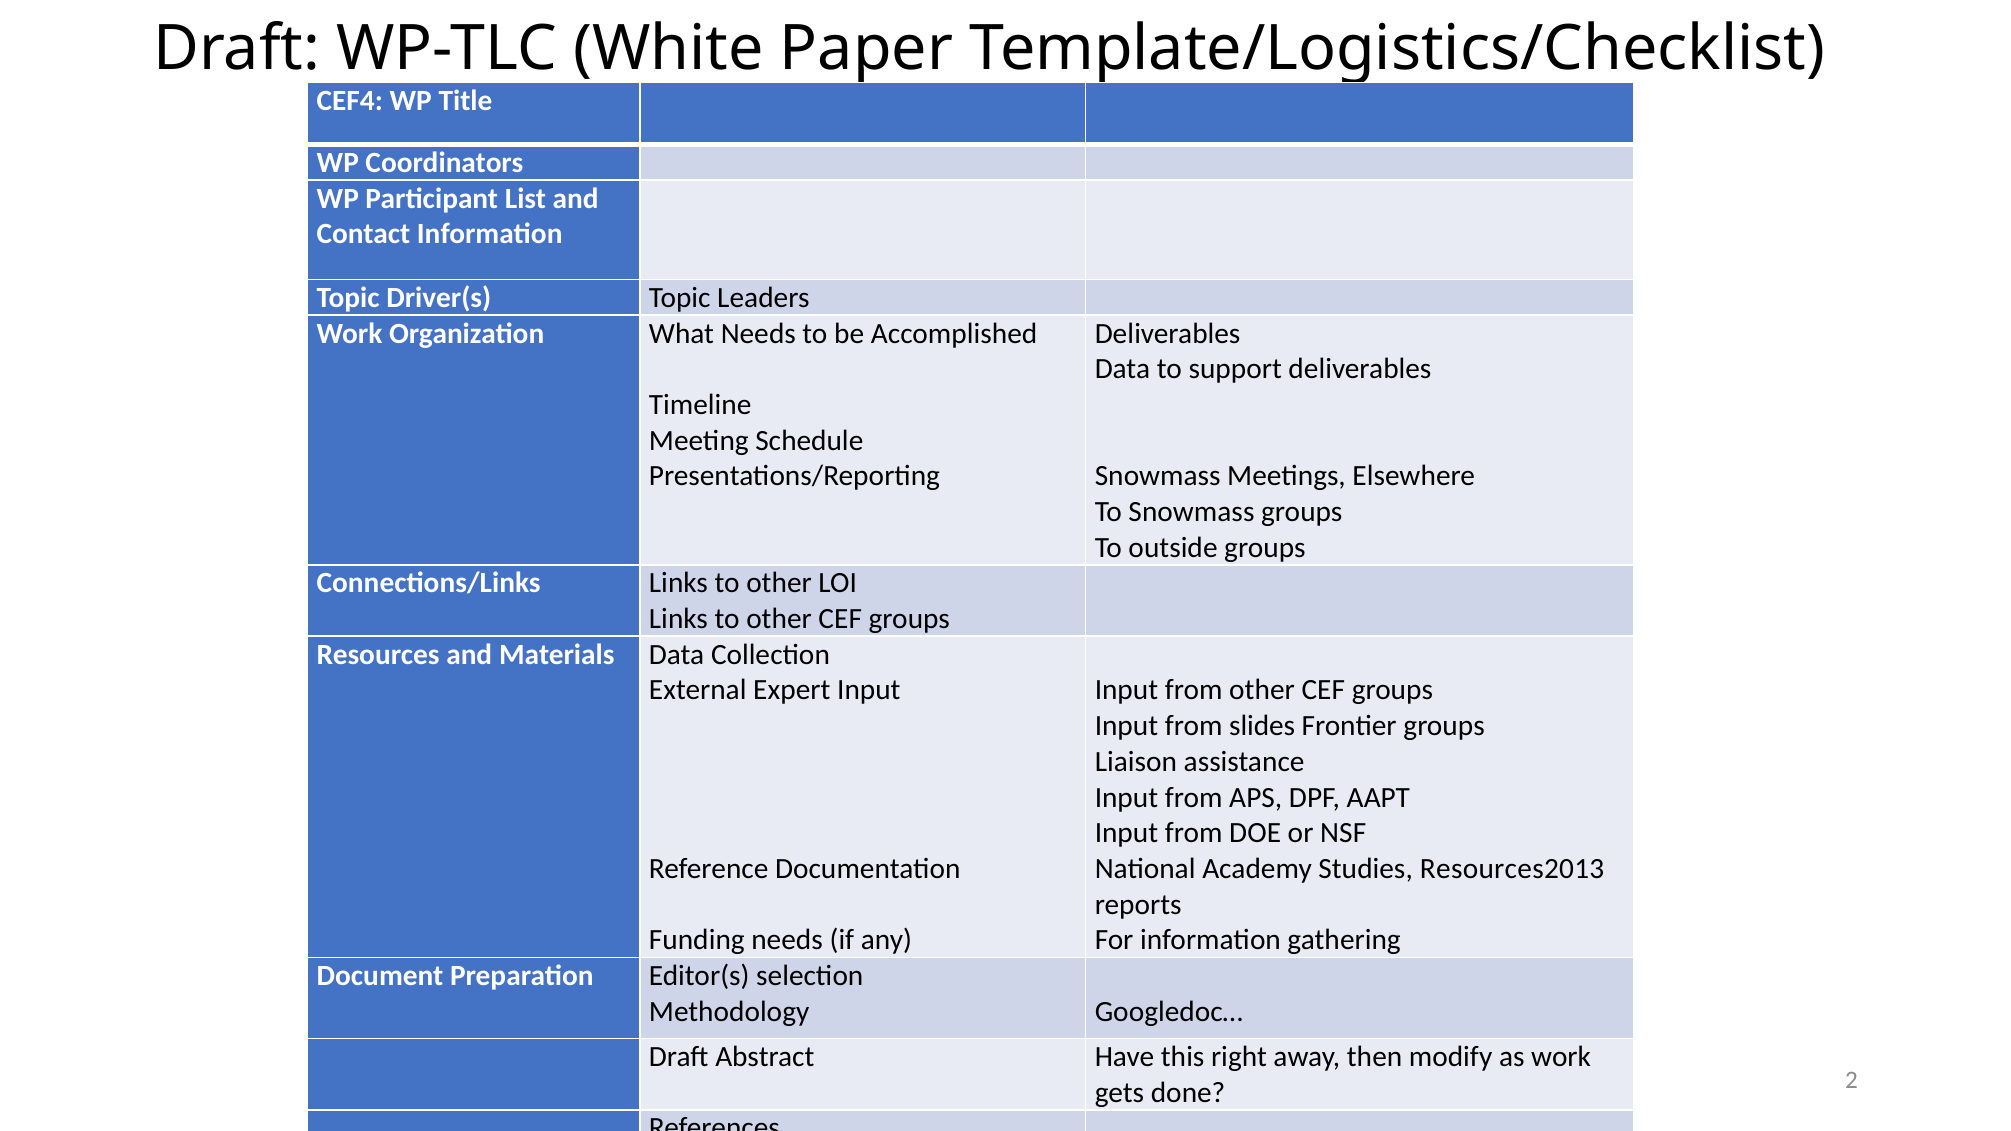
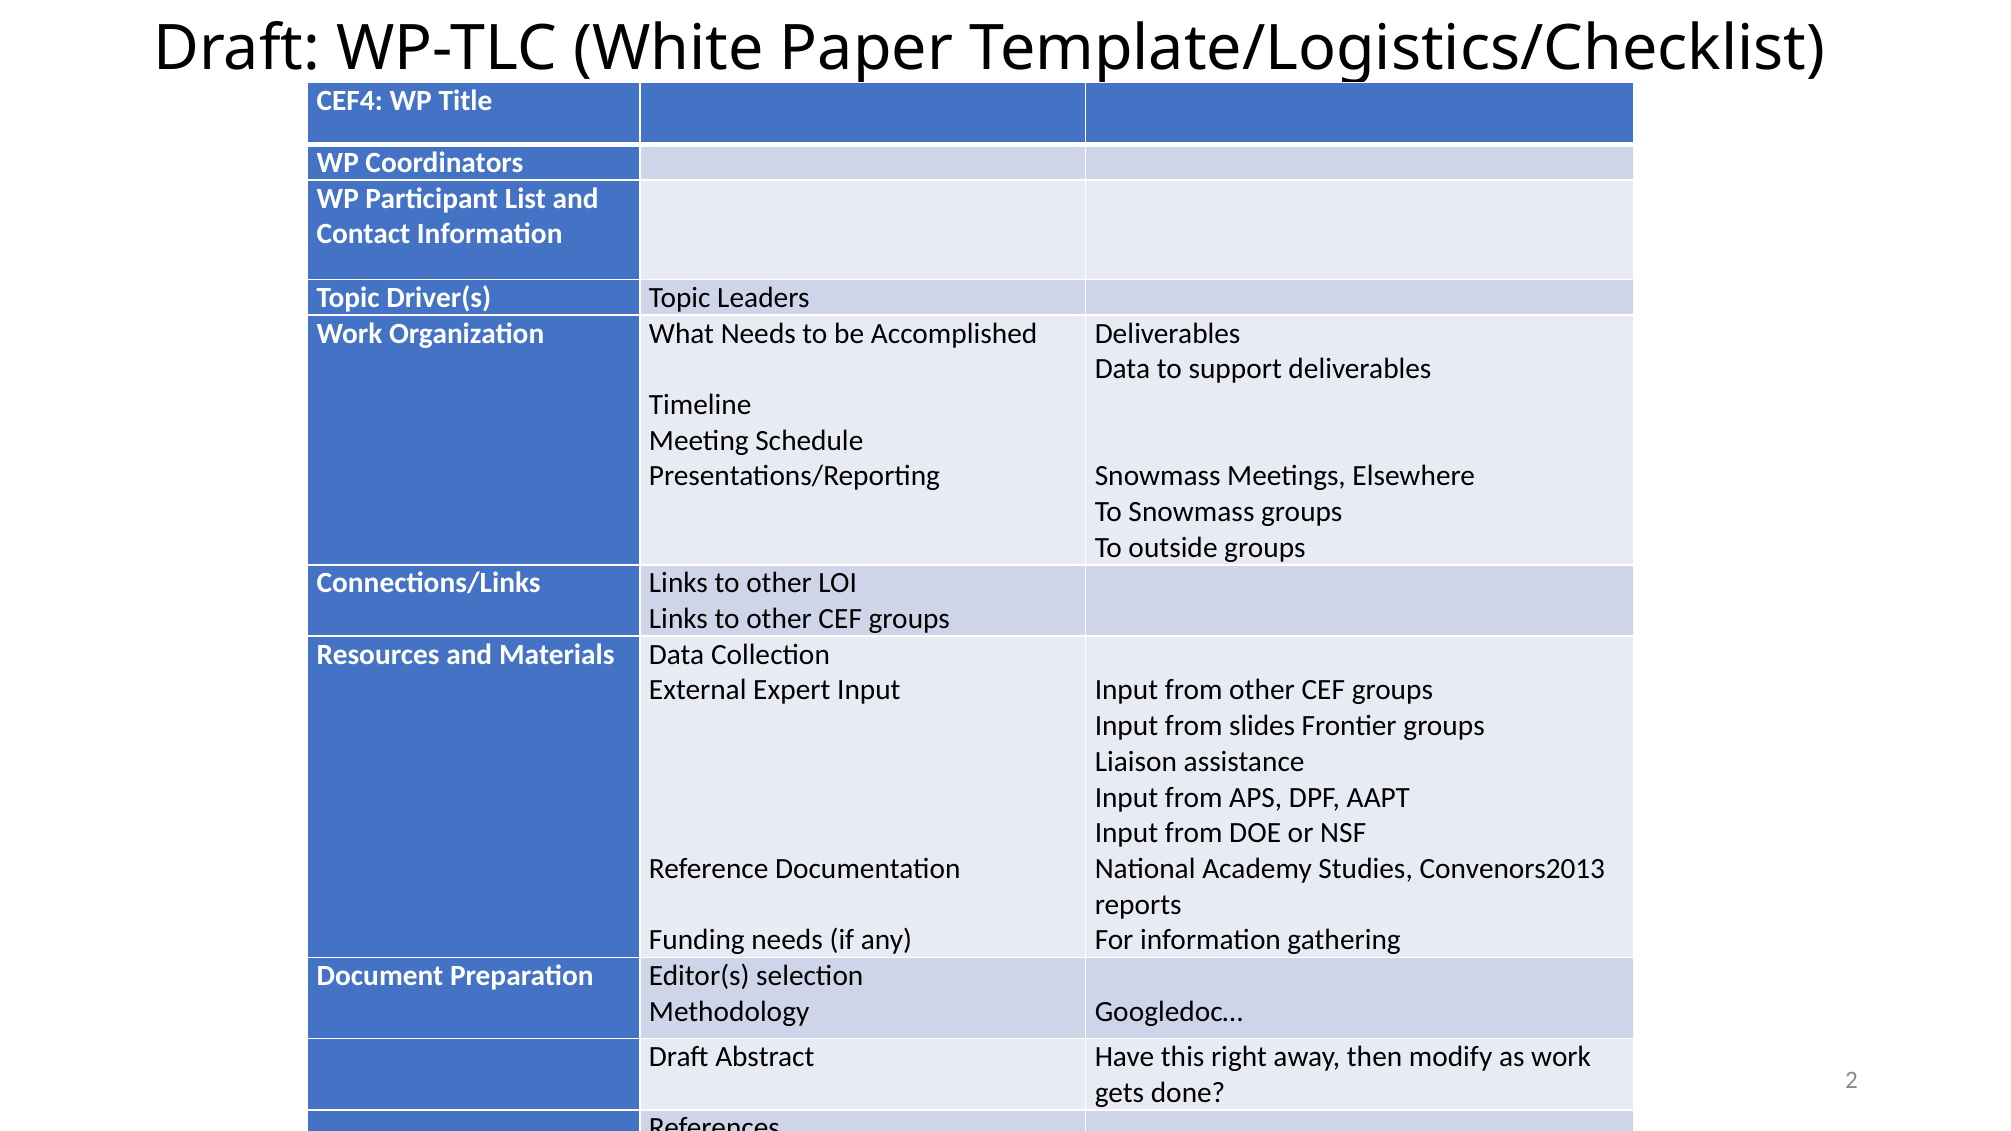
Resources2013: Resources2013 -> Convenors2013 (1512, 869)
